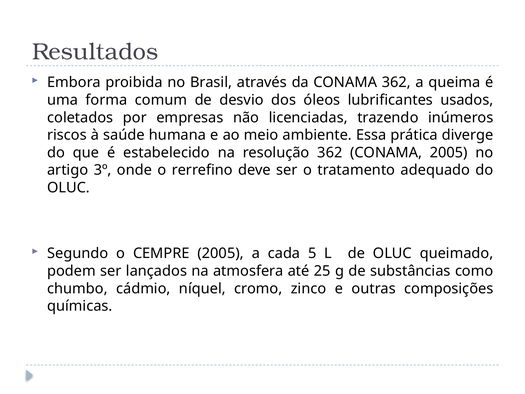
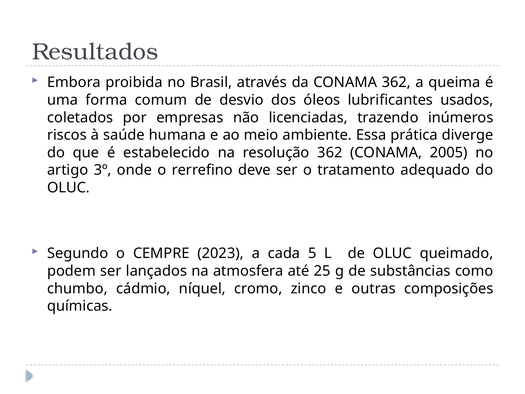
CEMPRE 2005: 2005 -> 2023 (221, 253)
